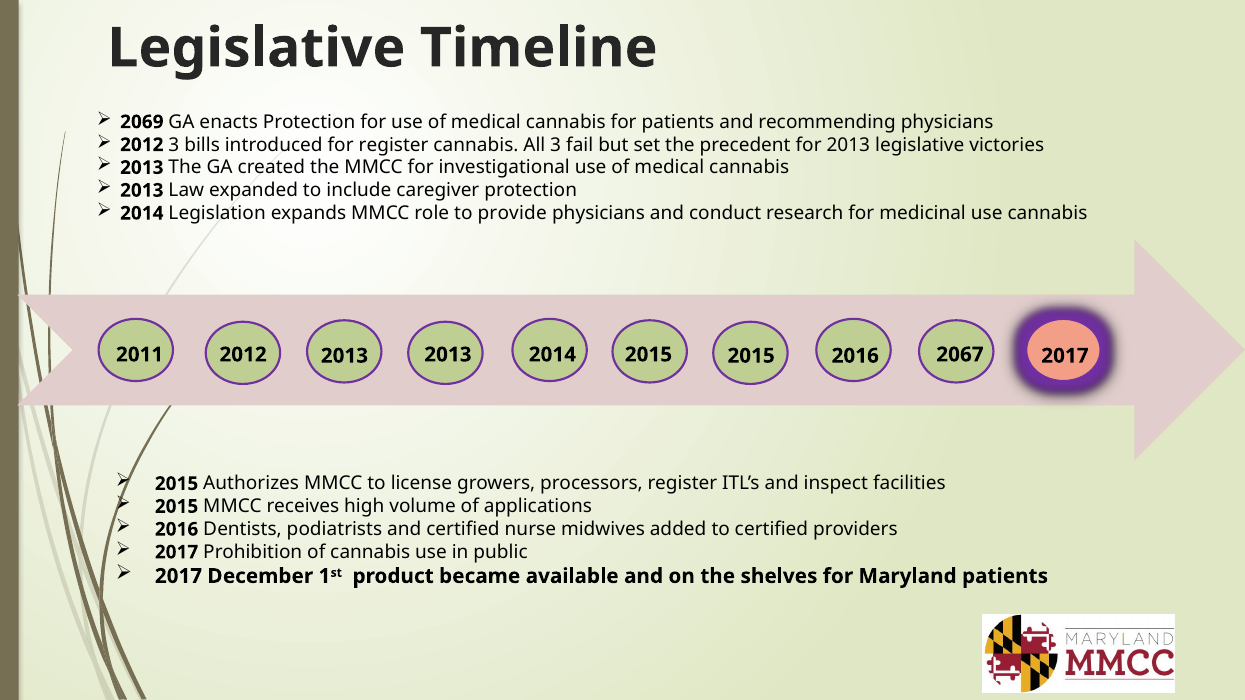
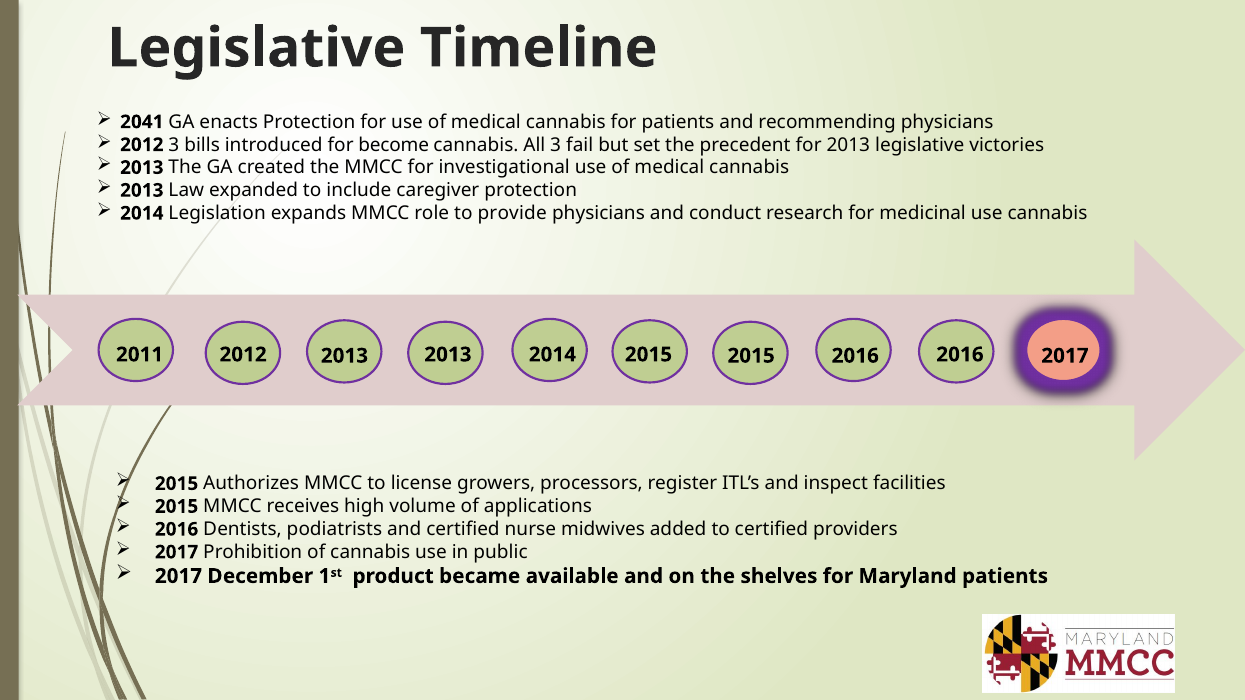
2069: 2069 -> 2041 (142, 122)
for register: register -> become (394, 145)
2016 2067: 2067 -> 2016 (960, 355)
